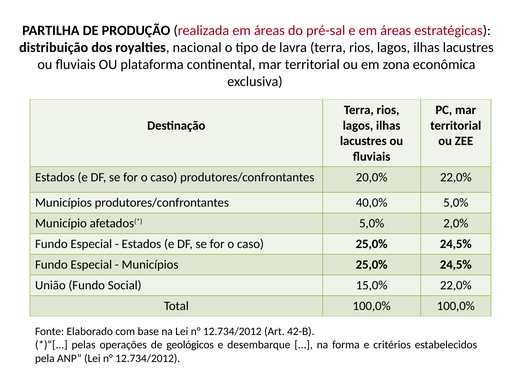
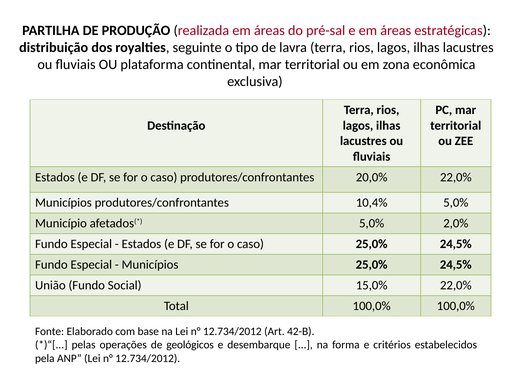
nacional: nacional -> seguinte (197, 47)
40,0%: 40,0% -> 10,4% (372, 203)
